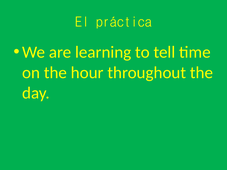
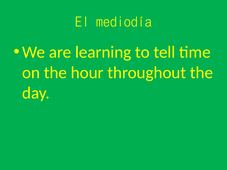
práctica: práctica -> mediodía (124, 22)
